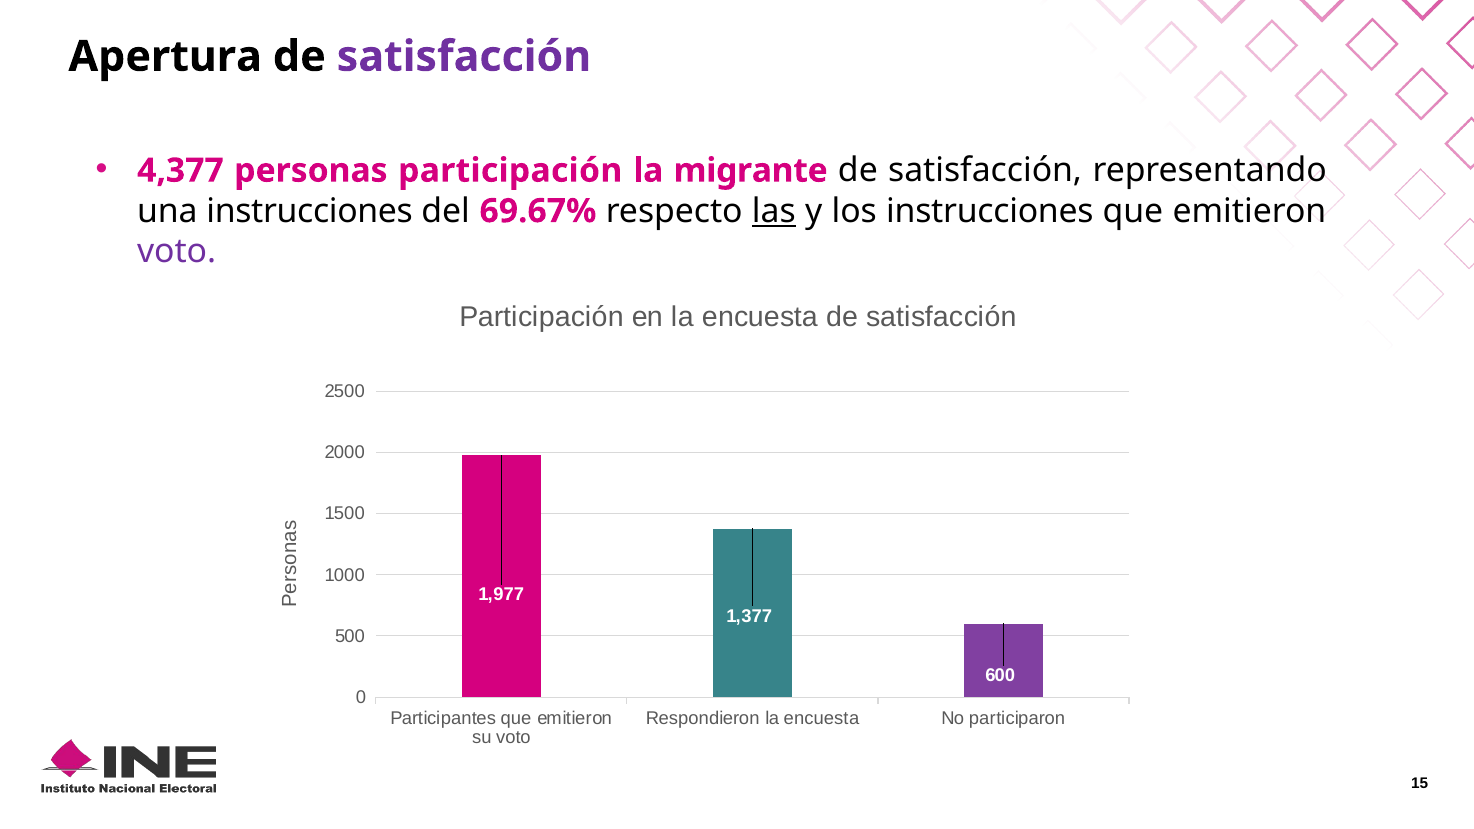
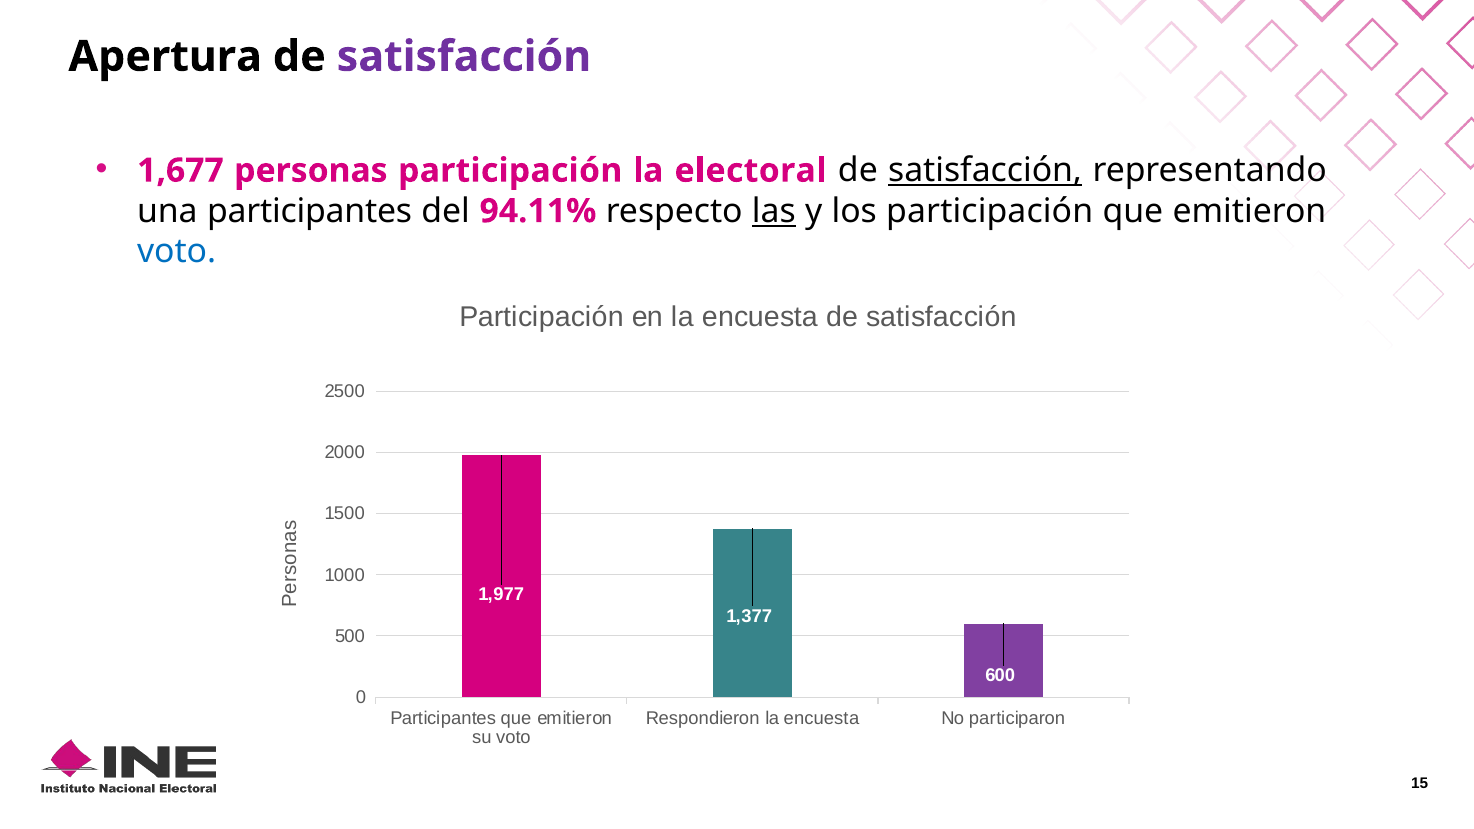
4,377: 4,377 -> 1,677 (180, 171)
migrante: migrante -> electoral (750, 171)
satisfacción underline: none -> present (985, 171)
una instrucciones: instrucciones -> participantes (310, 211)
69.67%: 69.67% -> 94.11% (538, 211)
los instrucciones: instrucciones -> participación (990, 211)
voto colour: purple -> blue (177, 252)
